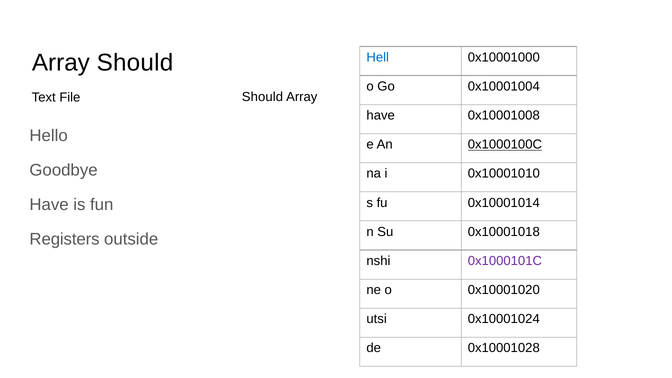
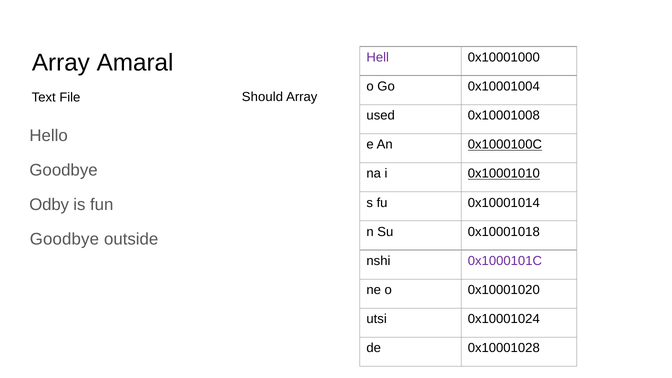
Hell colour: blue -> purple (378, 57)
Array Should: Should -> Amaral (135, 63)
have: have -> used (381, 116)
0x10001010 underline: none -> present (504, 174)
Have: Have -> Odby (49, 205)
Registers: Registers -> Goodbye (64, 239)
